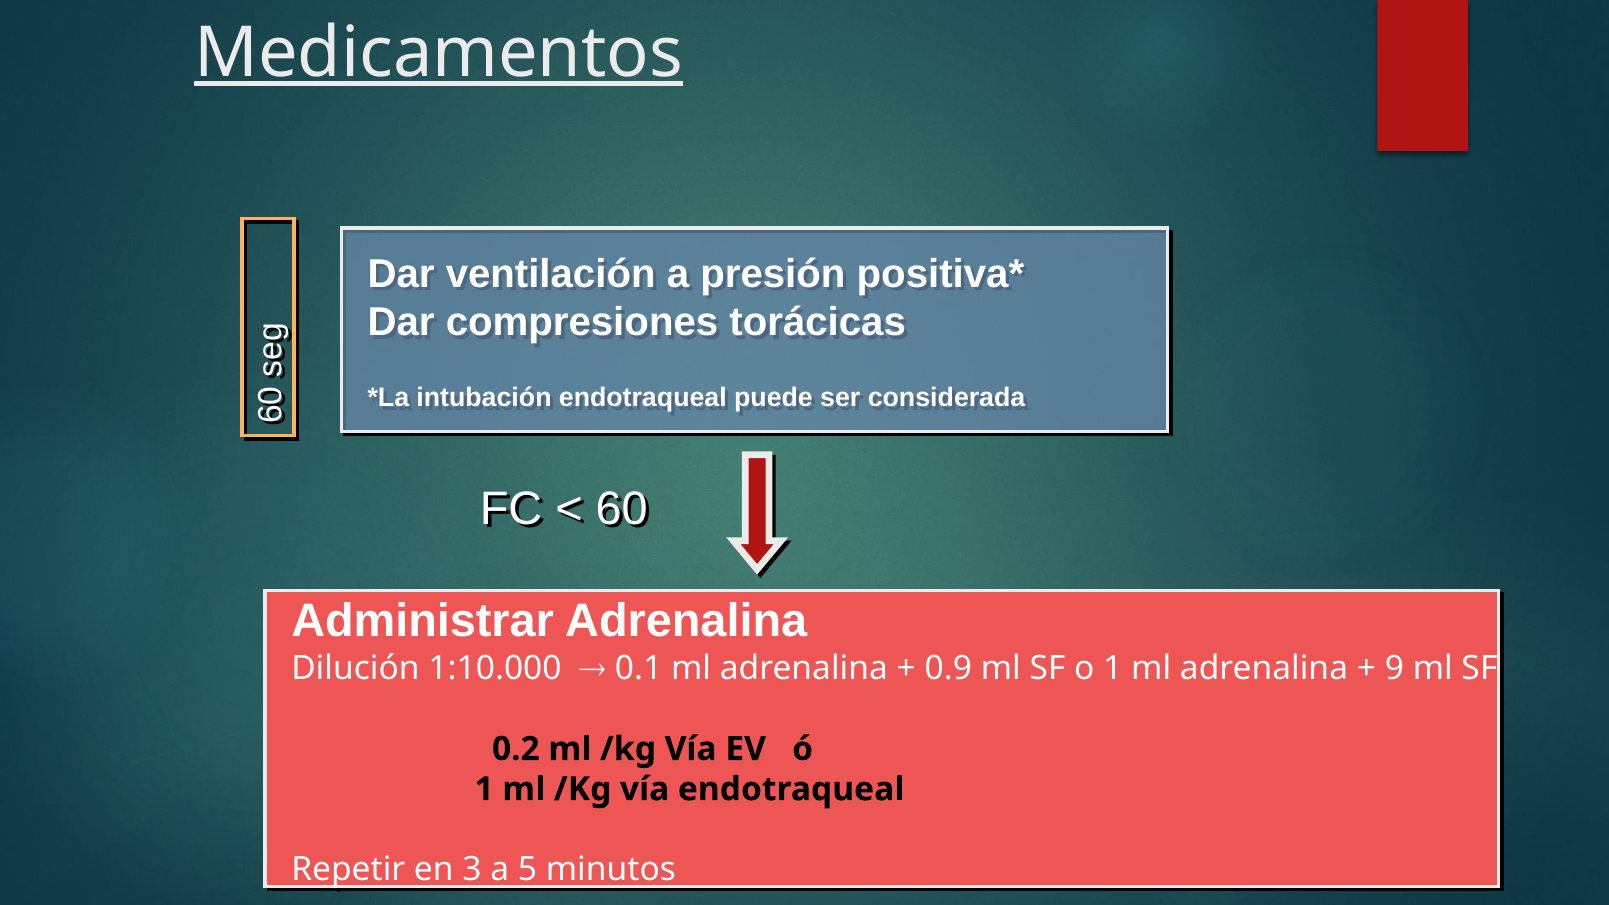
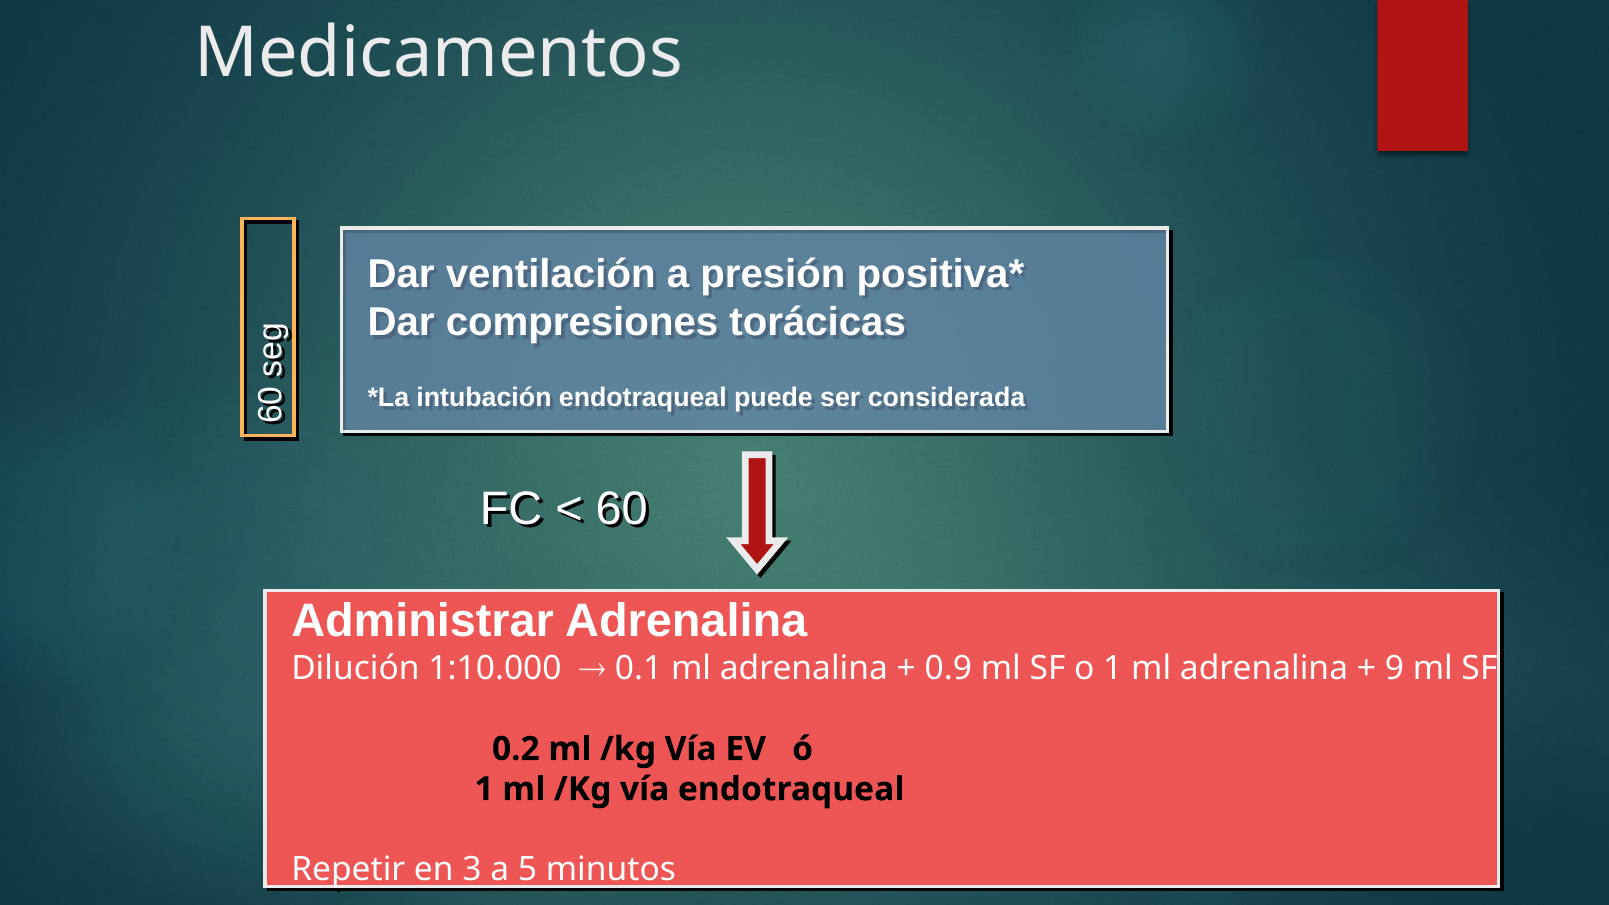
Medicamentos underline: present -> none (439, 53)
